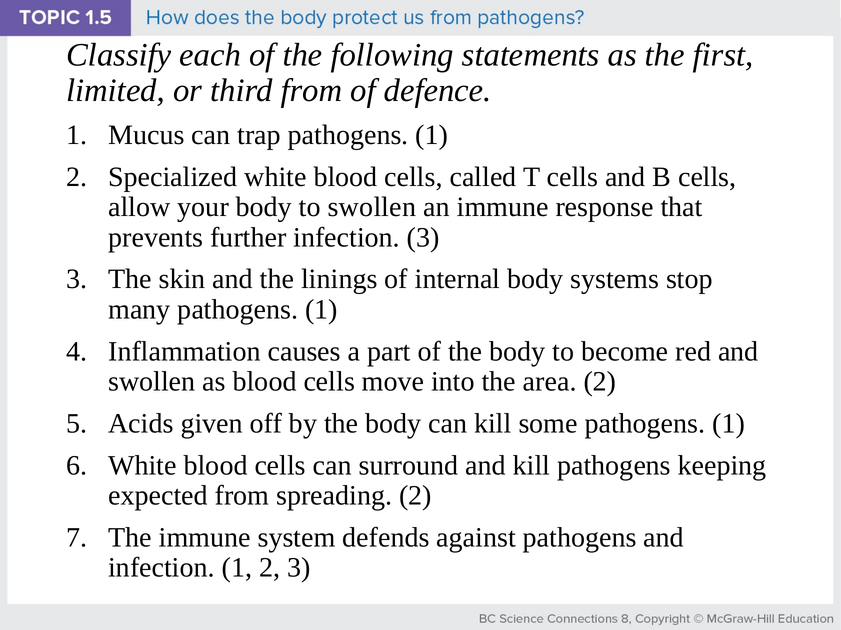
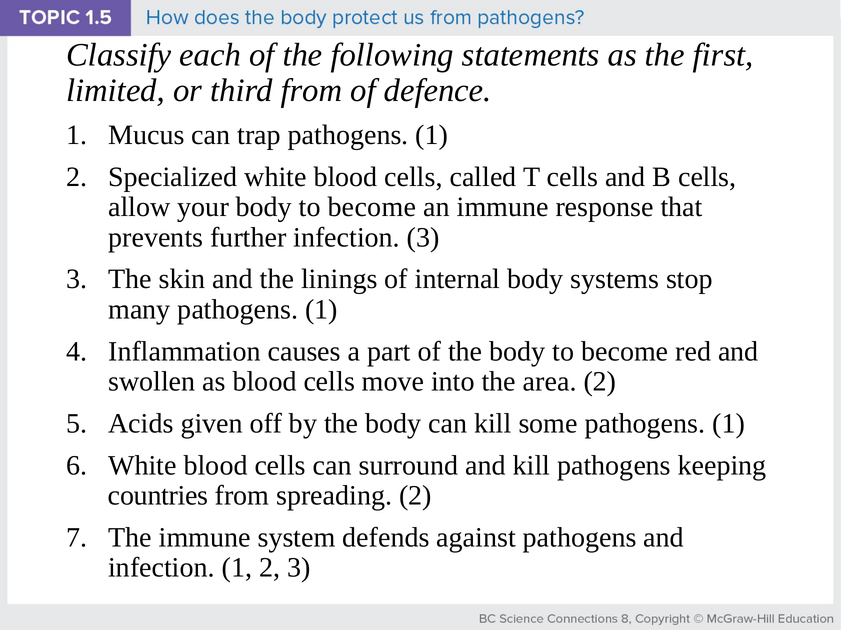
your body to swollen: swollen -> become (372, 207)
expected: expected -> countries (158, 496)
